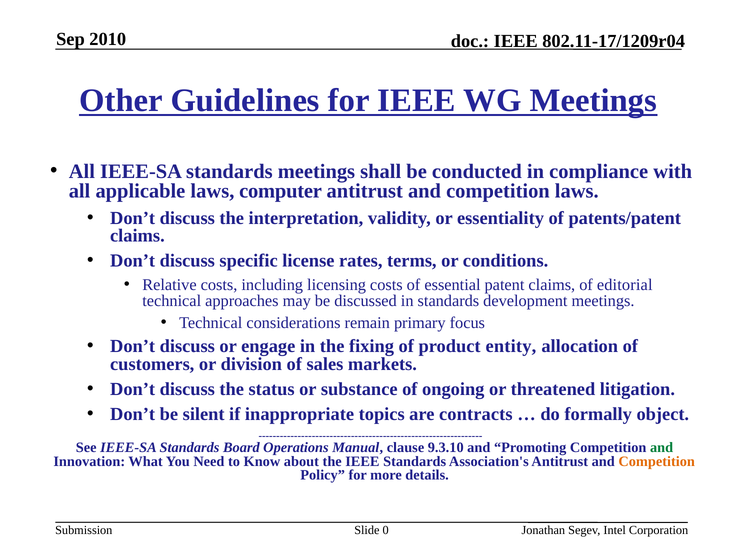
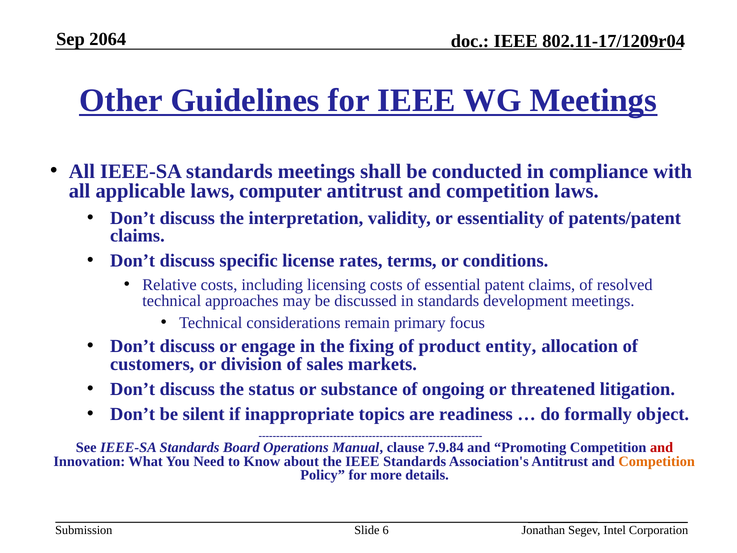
2010: 2010 -> 2064 (108, 39)
editorial: editorial -> resolved (625, 285)
contracts: contracts -> readiness (476, 414)
9.3.10: 9.3.10 -> 7.9.84 (446, 448)
and colour: green -> red (662, 448)
0: 0 -> 6 (386, 530)
